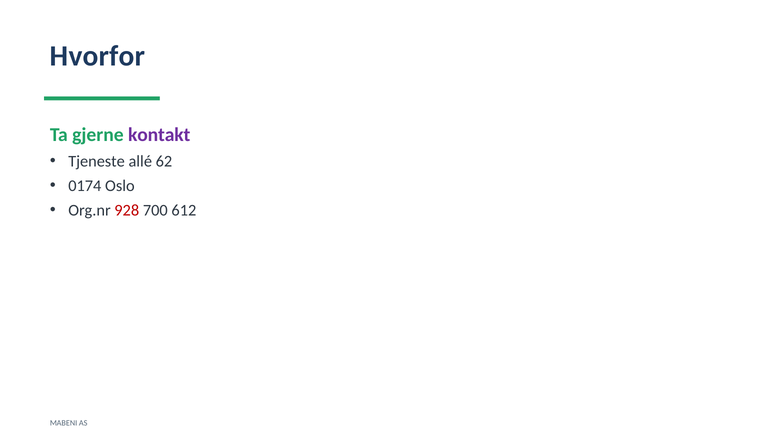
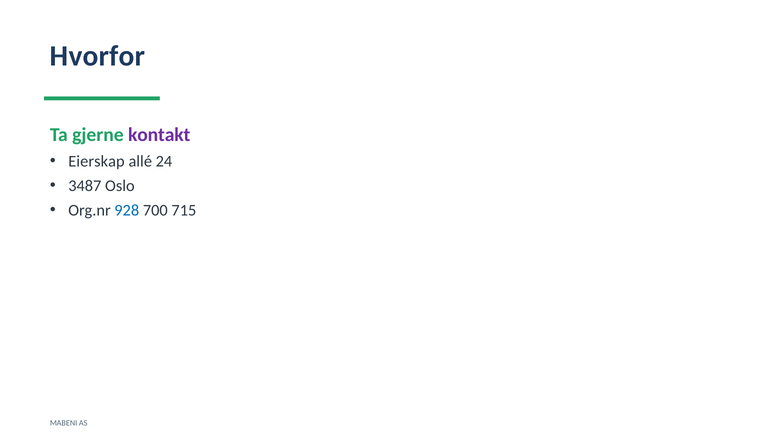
Tjeneste: Tjeneste -> Eierskap (96, 161)
62: 62 -> 24 (164, 161)
0174: 0174 -> 3487 (85, 186)
928 colour: red -> blue (127, 210)
612: 612 -> 715 (184, 210)
